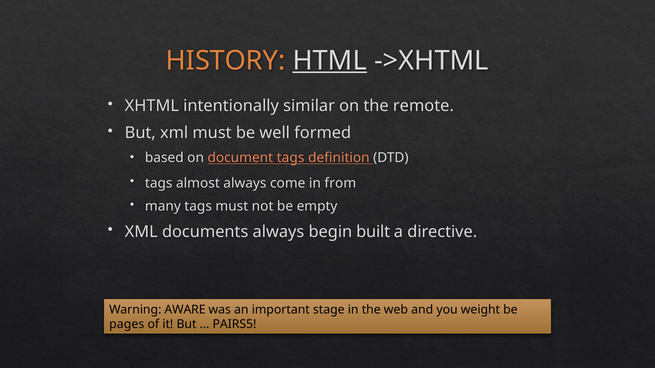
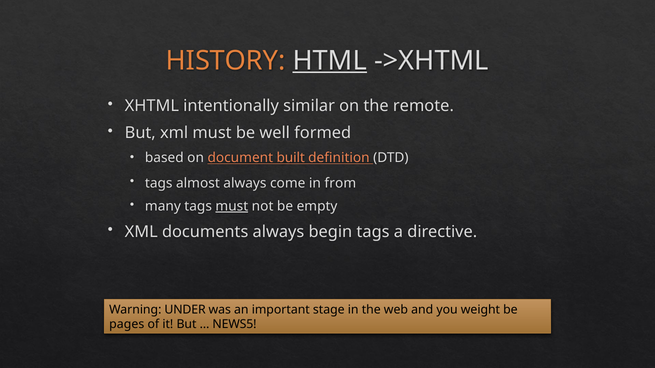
document tags: tags -> built (291, 158)
must underline: none -> present (232, 206)
begin built: built -> tags (373, 232)
AWARE: AWARE -> UNDER (185, 310)
PAIRS5: PAIRS5 -> NEWS5 (235, 325)
